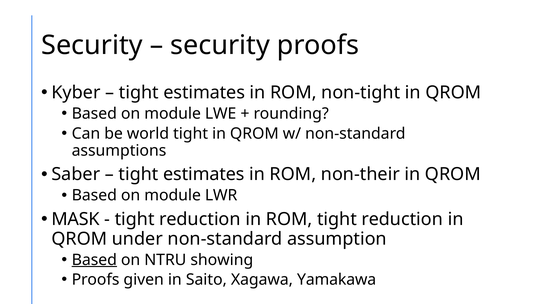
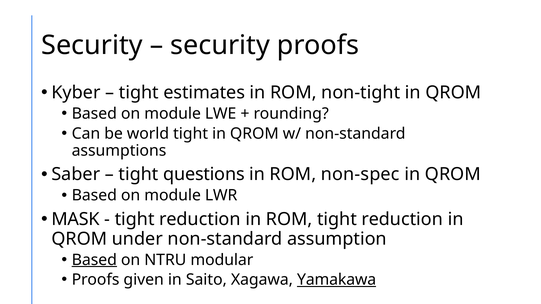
estimates: estimates -> questions (204, 175)
non-their: non-their -> non-spec (360, 175)
showing: showing -> modular (222, 260)
Yamakawa underline: none -> present (337, 280)
